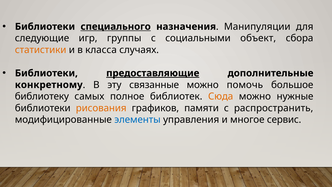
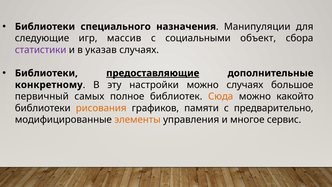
специального underline: present -> none (116, 27)
группы: группы -> массив (124, 38)
статистики colour: orange -> purple (41, 50)
класса: класса -> указав (101, 50)
связанные: связанные -> настройки (154, 85)
можно помочь: помочь -> случаях (245, 85)
библиотеку: библиотеку -> первичный (42, 96)
нужные: нужные -> какойто (295, 96)
распространить: распространить -> предварительно (274, 108)
элементы colour: blue -> orange (137, 120)
